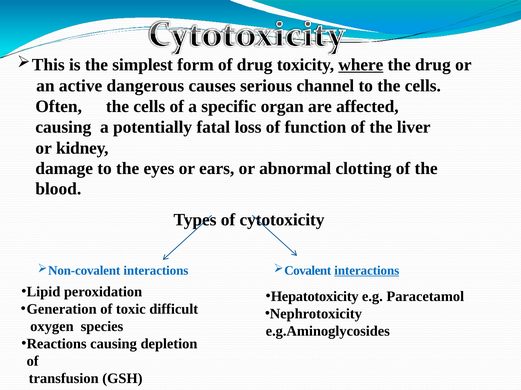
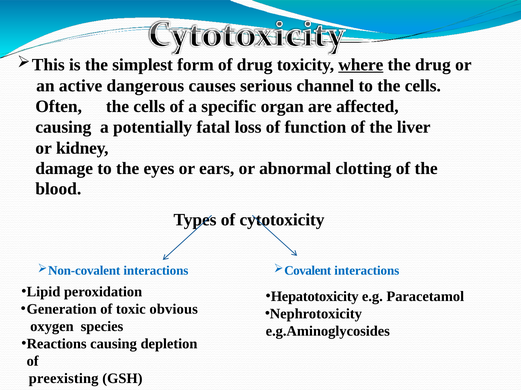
interactions underline: present -> none (367, 271)
difficult: difficult -> obvious (174, 310)
transfusion: transfusion -> preexisting (64, 379)
